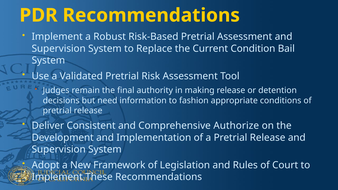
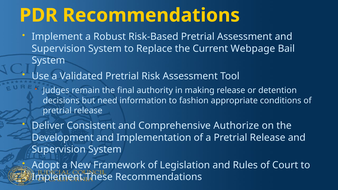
Condition: Condition -> Webpage (253, 49)
